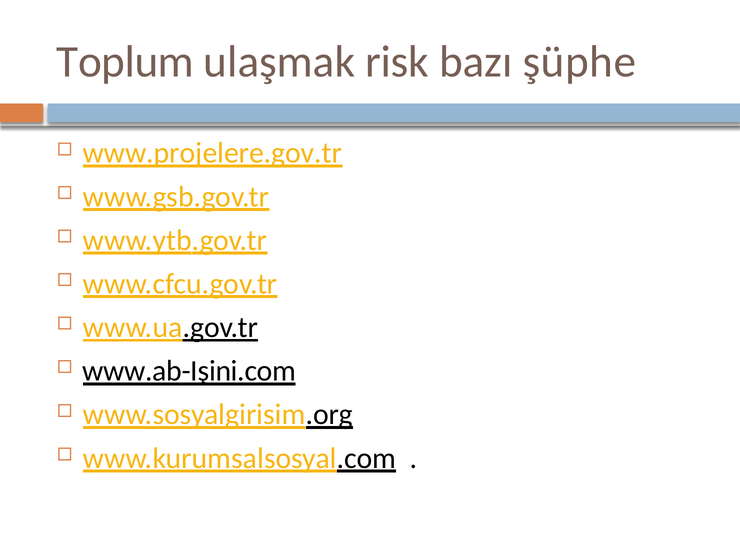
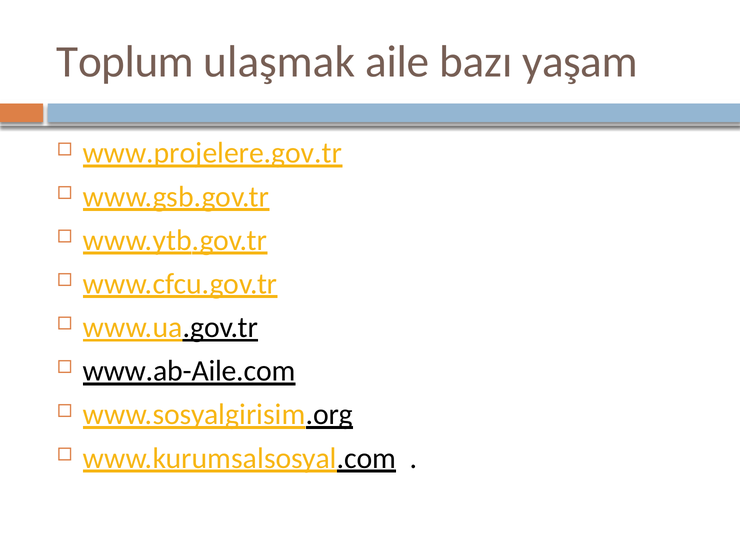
risk: risk -> aile (397, 62)
şüphe: şüphe -> yaşam (580, 62)
www.ab-Işini.com: www.ab-Işini.com -> www.ab-Aile.com (189, 371)
